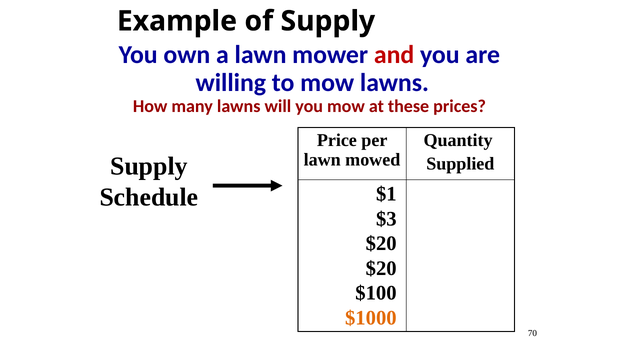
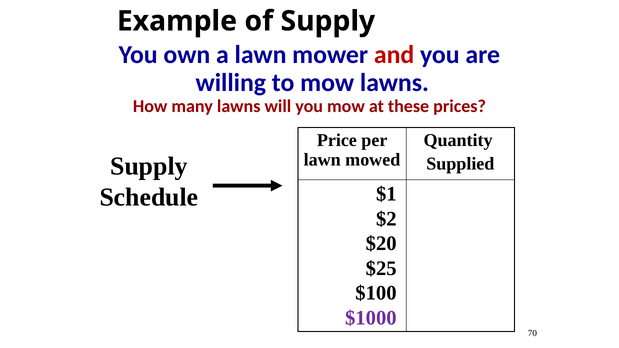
$3: $3 -> $2 (386, 219)
$20: $20 -> $25 (381, 268)
$1000 colour: orange -> purple (371, 318)
